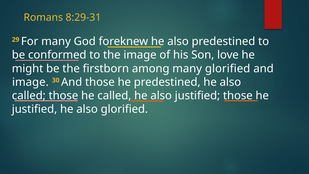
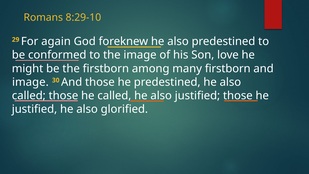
8:29-31: 8:29-31 -> 8:29-10 (83, 18)
For many: many -> again (56, 41)
many glorified: glorified -> firstborn (228, 68)
